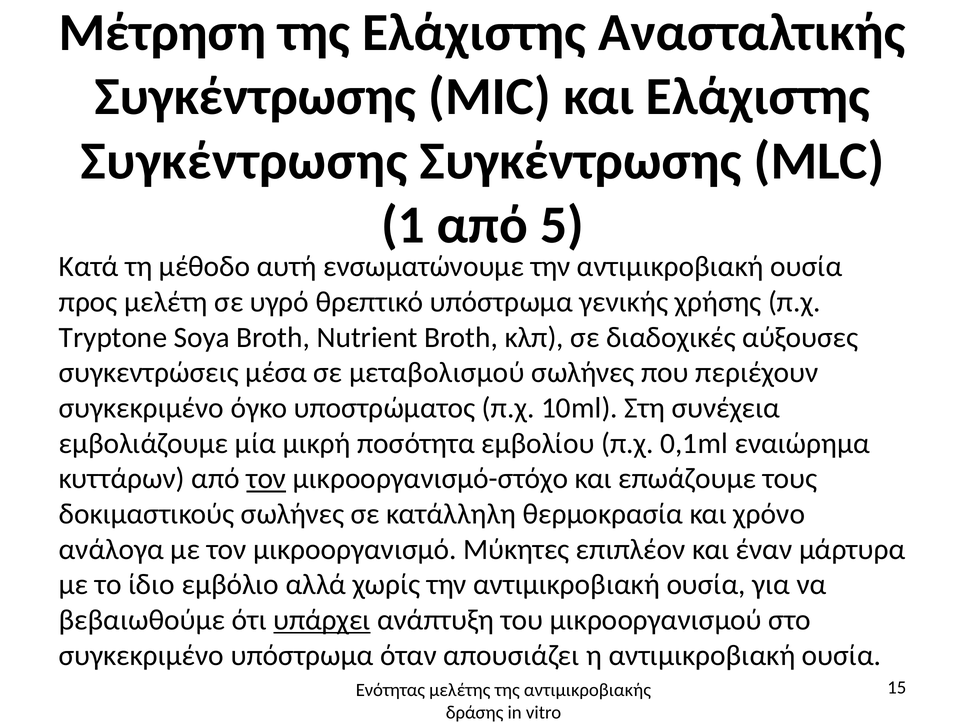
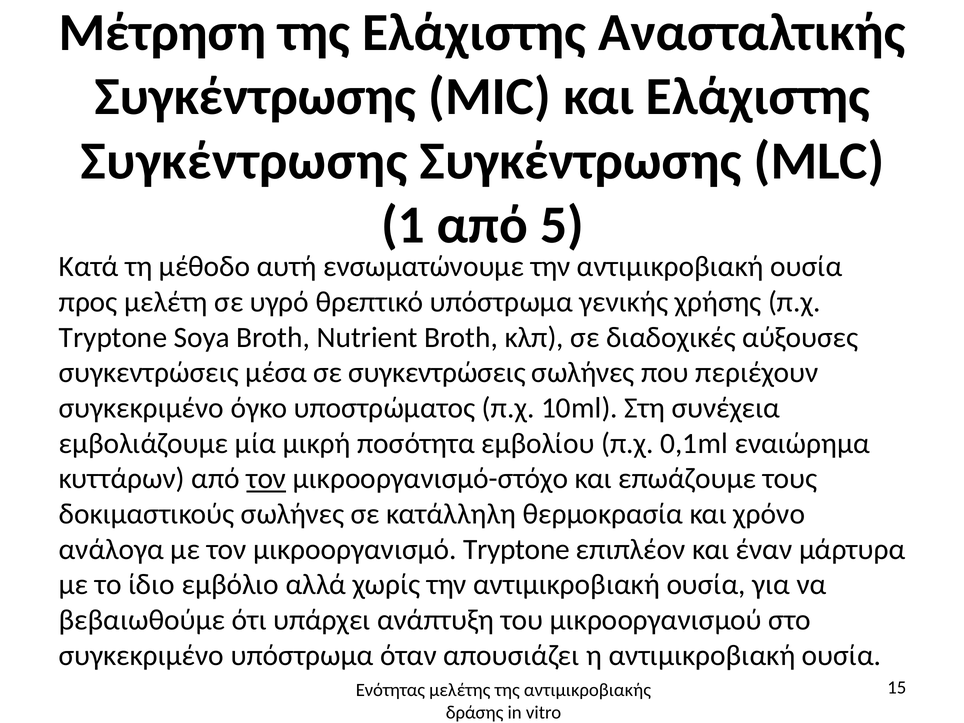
σε μεταβολισμού: μεταβολισμού -> συγκεντρώσεις (437, 373)
μικροοργανισμό Μύκητες: Μύκητες -> Τryptone (516, 549)
υπάρχει underline: present -> none (322, 620)
